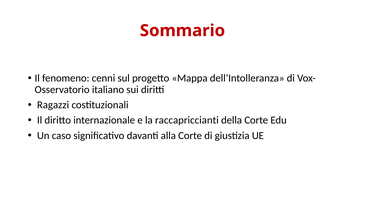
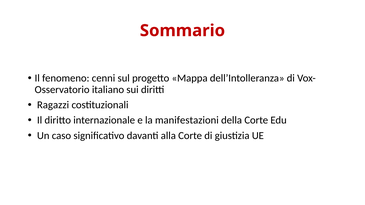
raccapriccianti: raccapriccianti -> manifestazioni (187, 120)
